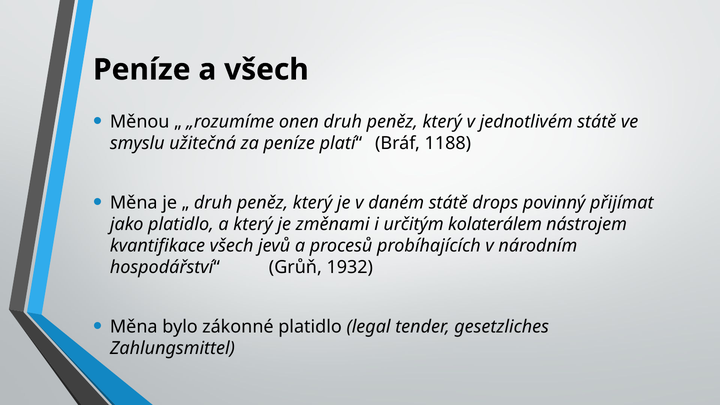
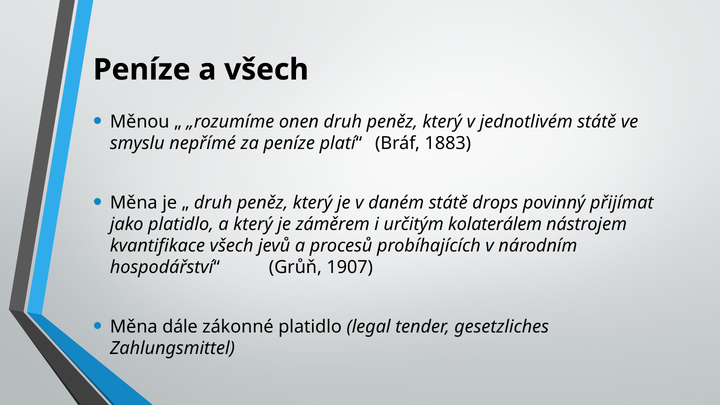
užitečná: užitečná -> nepřímé (203, 143)
1188: 1188 -> 1883 (448, 143)
změnami: změnami -> záměrem (333, 224)
1932: 1932 -> 1907 (350, 267)
bylo: bylo -> dále (180, 327)
